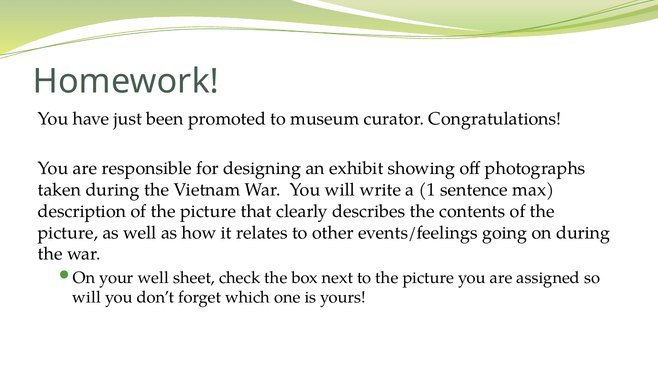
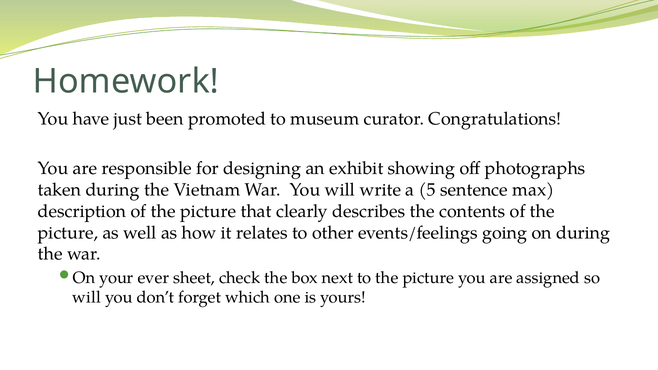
1: 1 -> 5 (427, 190)
your well: well -> ever (153, 278)
